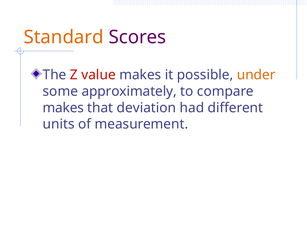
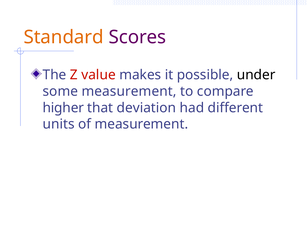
under colour: orange -> black (256, 75)
some approximately: approximately -> measurement (129, 91)
makes: makes -> higher (63, 107)
